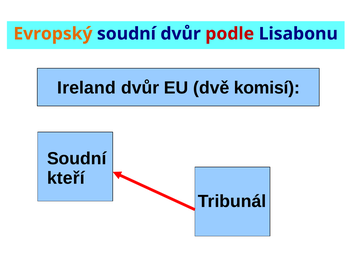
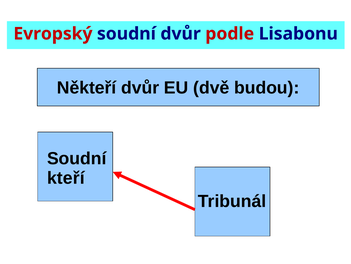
Evropský colour: orange -> red (53, 34)
Ireland: Ireland -> Někteří (87, 88)
komisí: komisí -> budou (267, 88)
